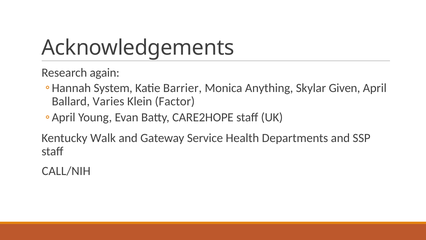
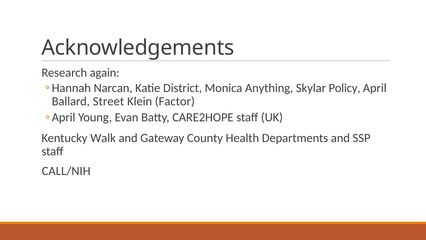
System: System -> Narcan (113, 88)
Barrier: Barrier -> District (183, 88)
Given: Given -> Policy (345, 88)
Varies: Varies -> Street (108, 101)
Service: Service -> County (205, 138)
